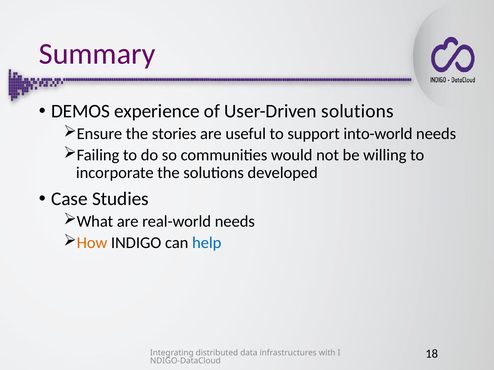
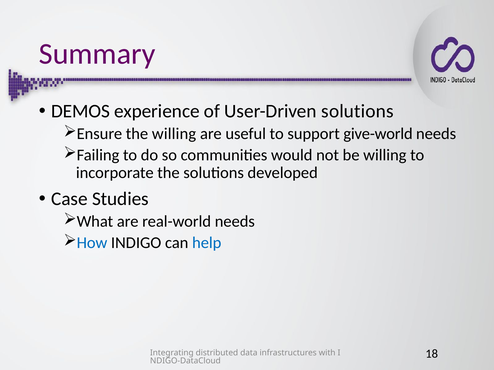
the stories: stories -> willing (174, 134)
into-world: into-world -> give-world (378, 134)
How colour: orange -> blue (92, 243)
